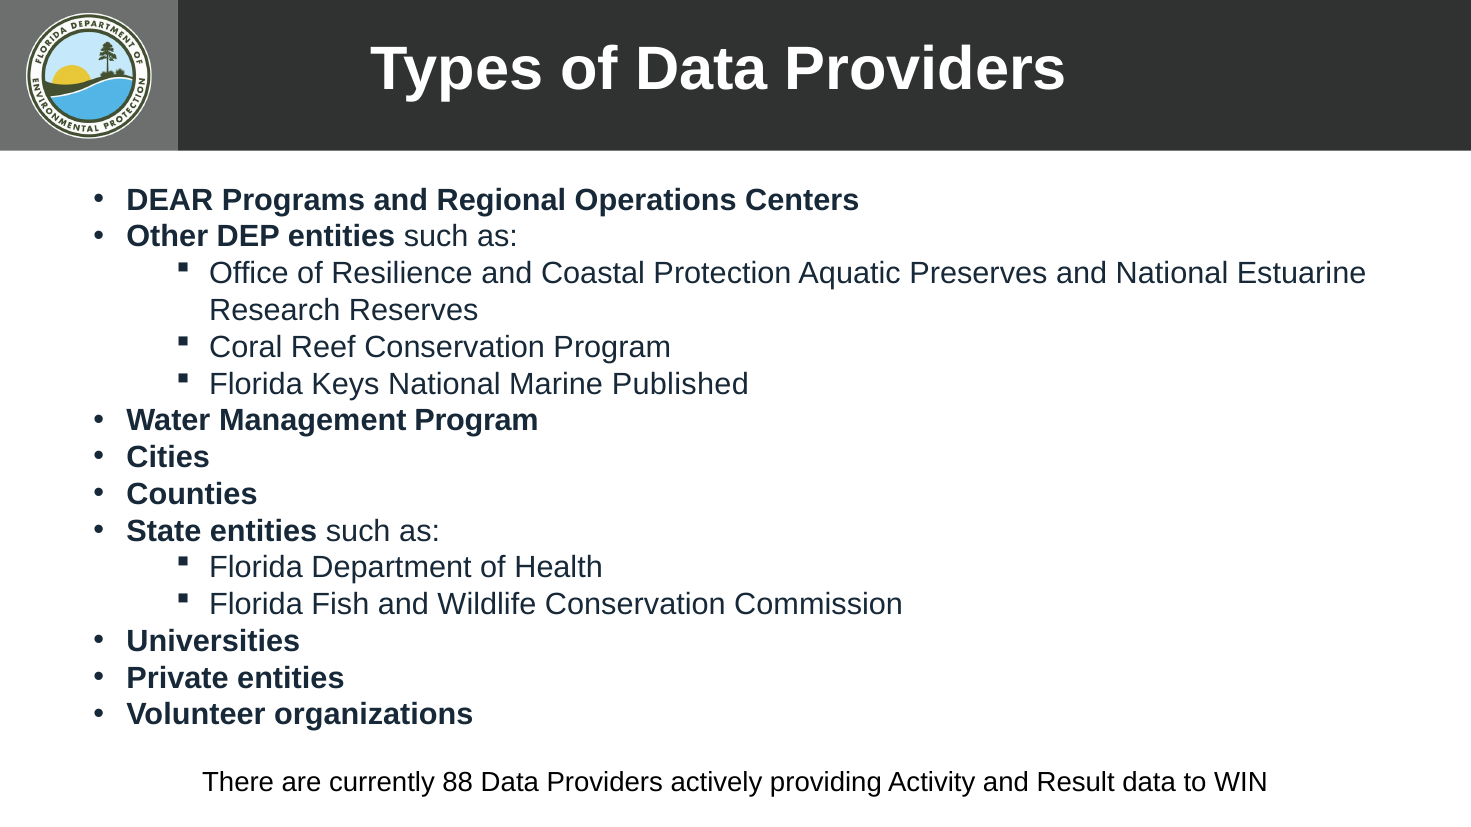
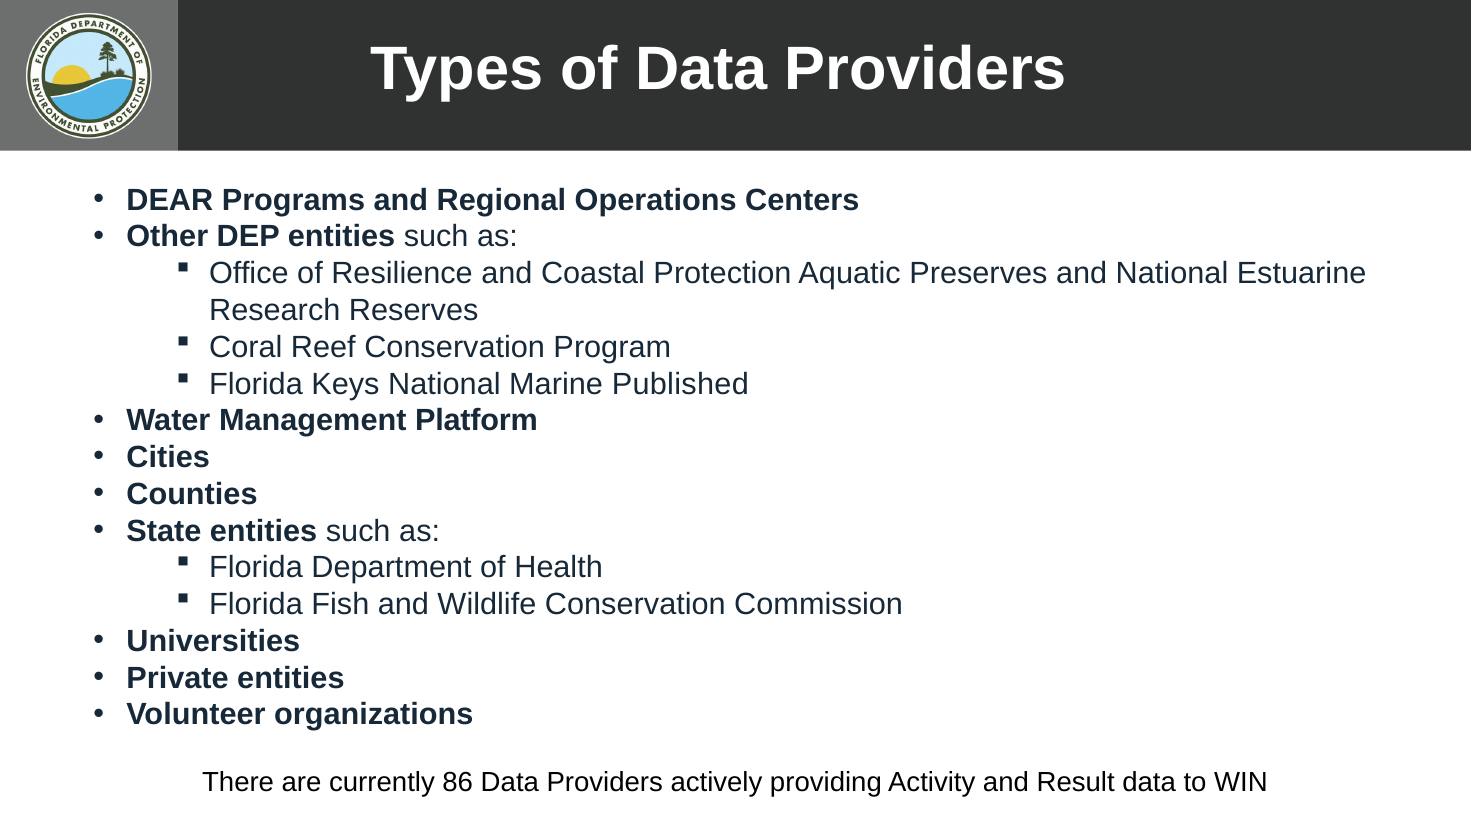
Management Program: Program -> Platform (476, 421)
88: 88 -> 86 (458, 783)
